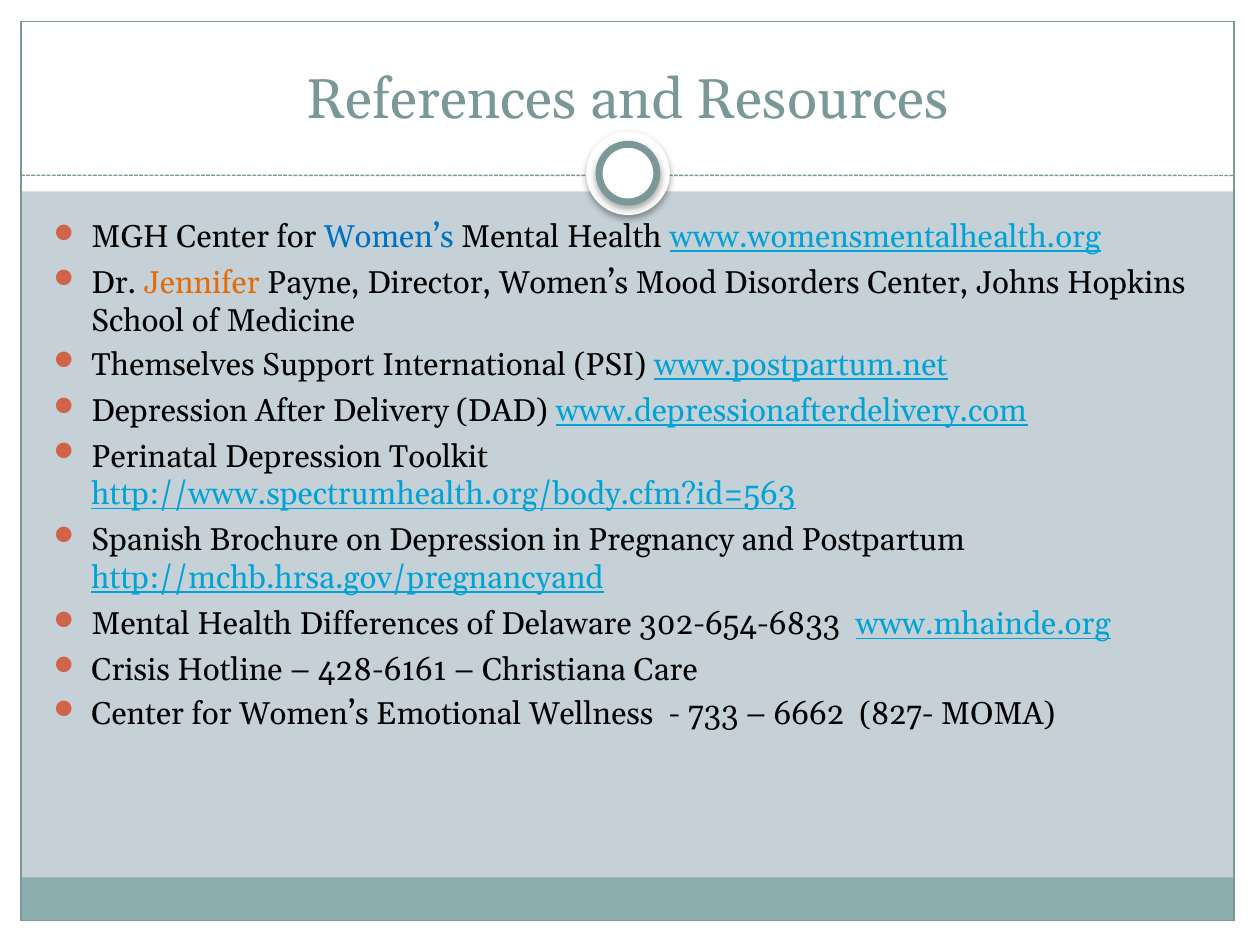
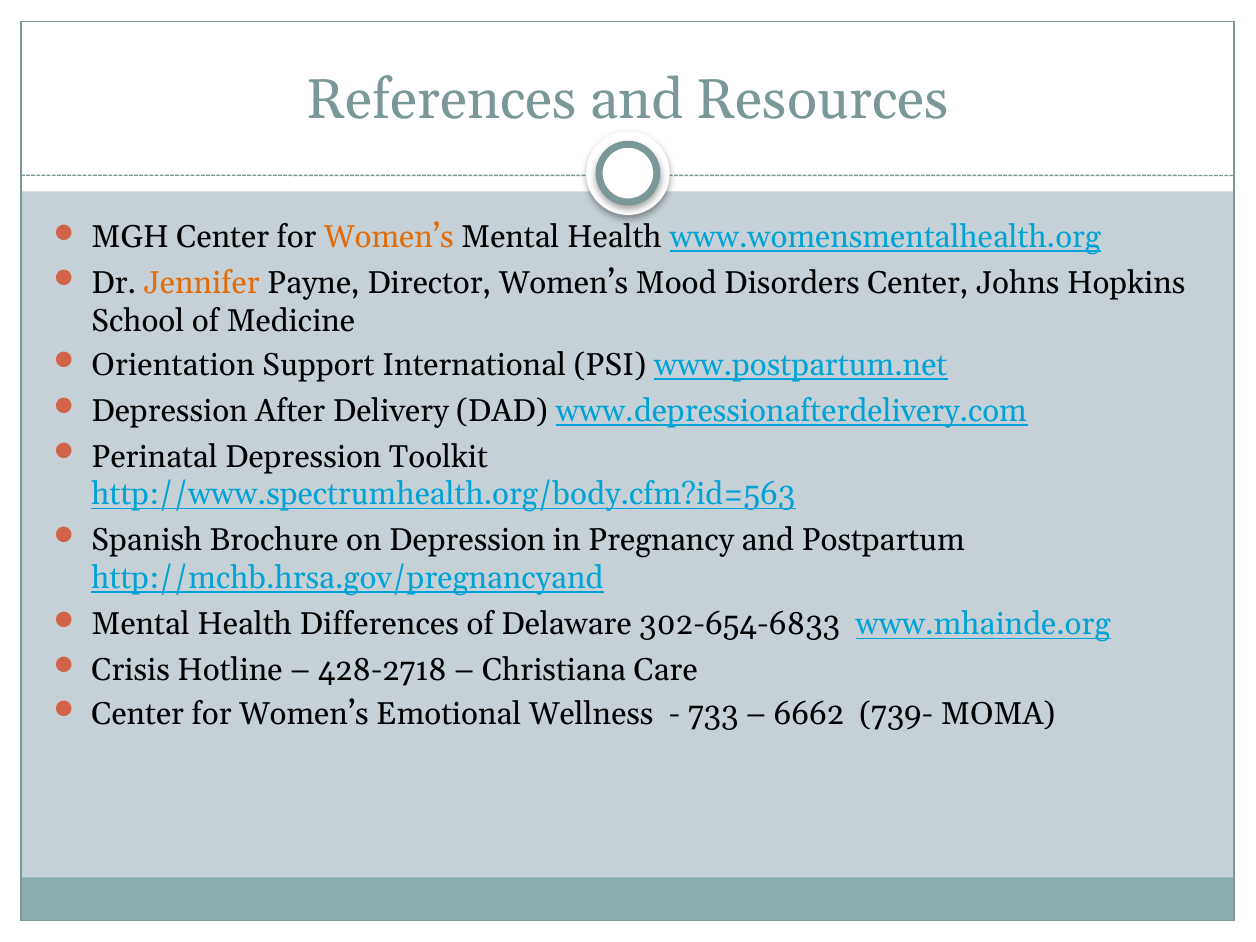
Women’s colour: blue -> orange (389, 237)
Themselves: Themselves -> Orientation (173, 365)
428-6161: 428-6161 -> 428-2718 (382, 670)
827-: 827- -> 739- (896, 714)
